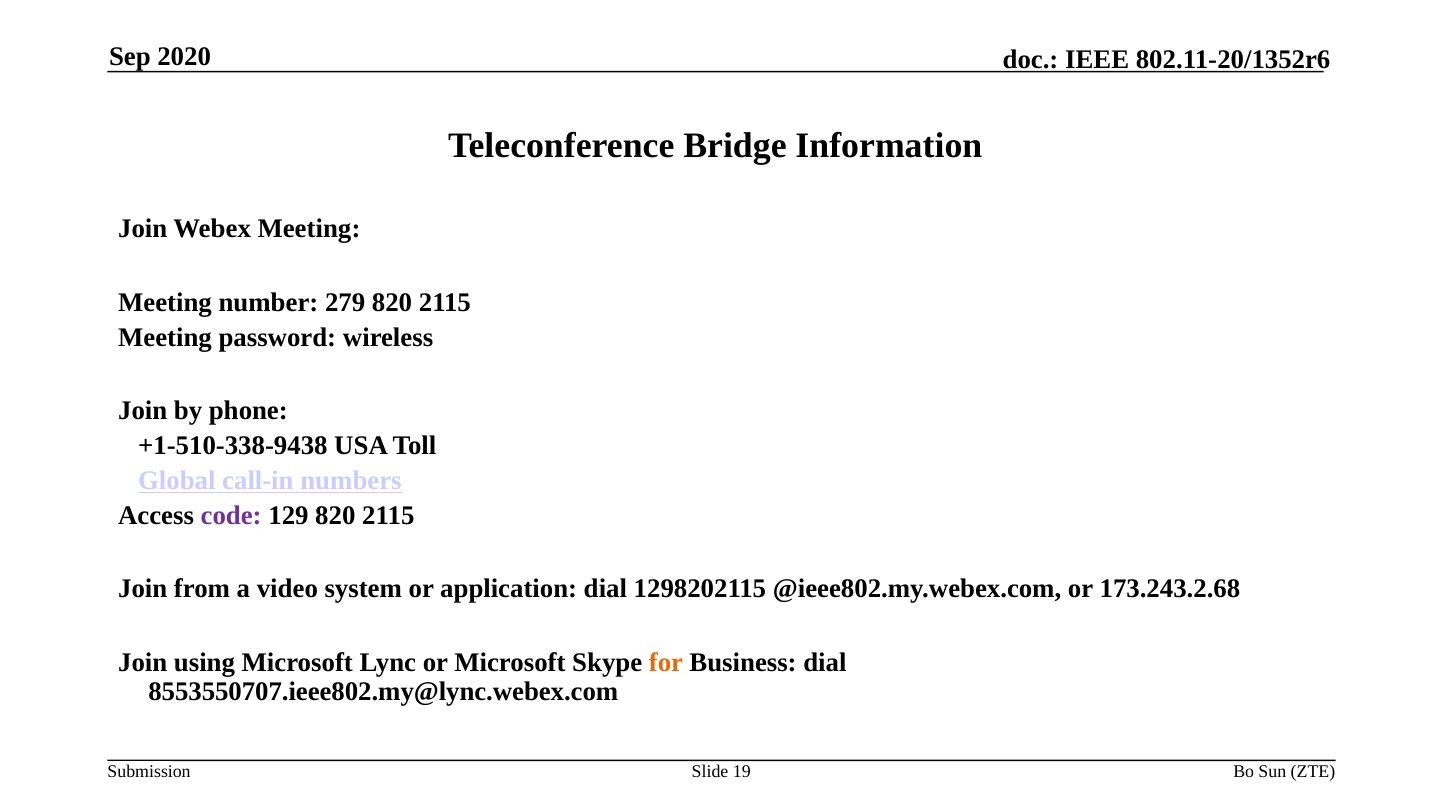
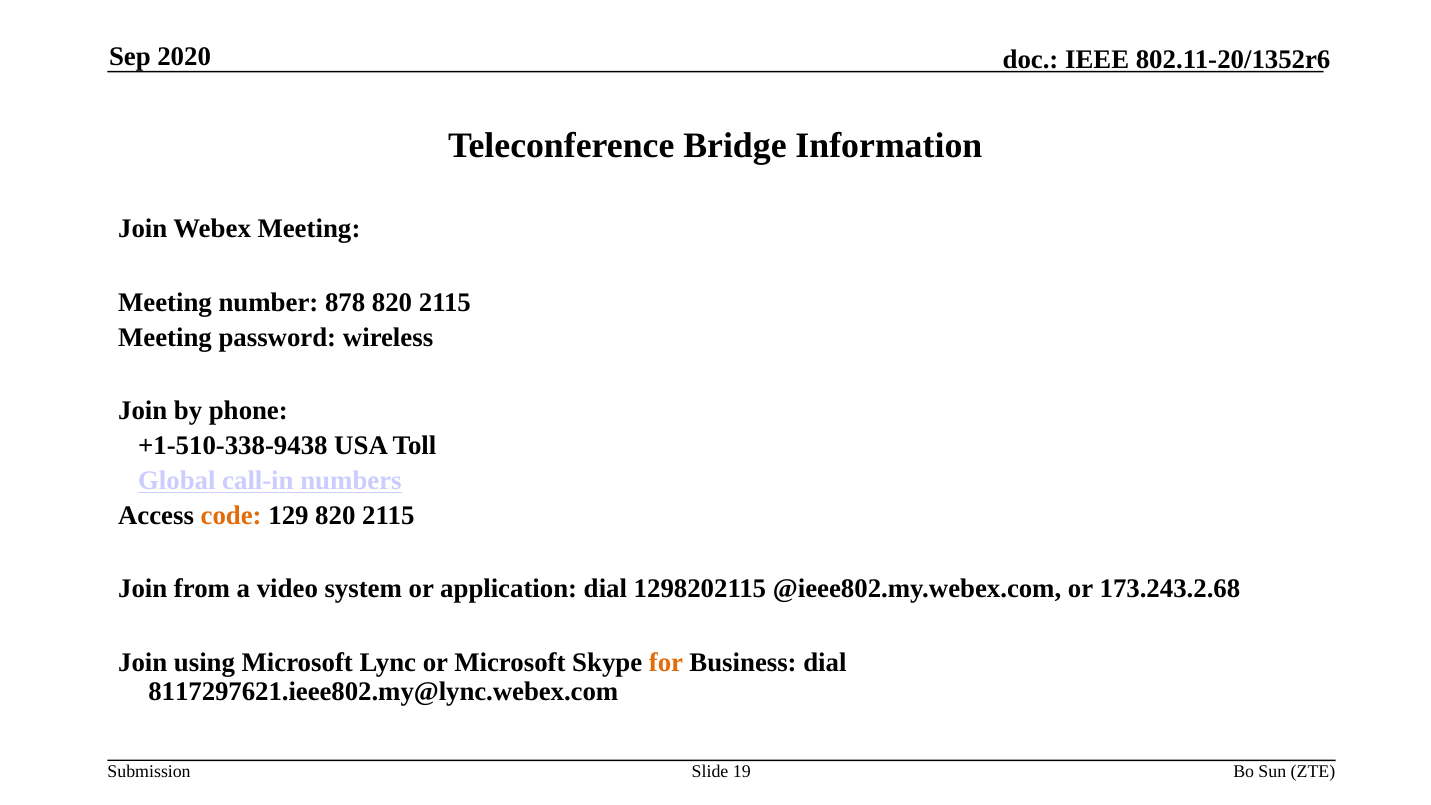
279: 279 -> 878 (345, 302)
code colour: purple -> orange (231, 516)
8553550707.ieee802.my@lync.webex.com: 8553550707.ieee802.my@lync.webex.com -> 8117297621.ieee802.my@lync.webex.com (383, 691)
